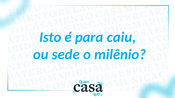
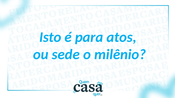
caiu: caiu -> atos (121, 37)
